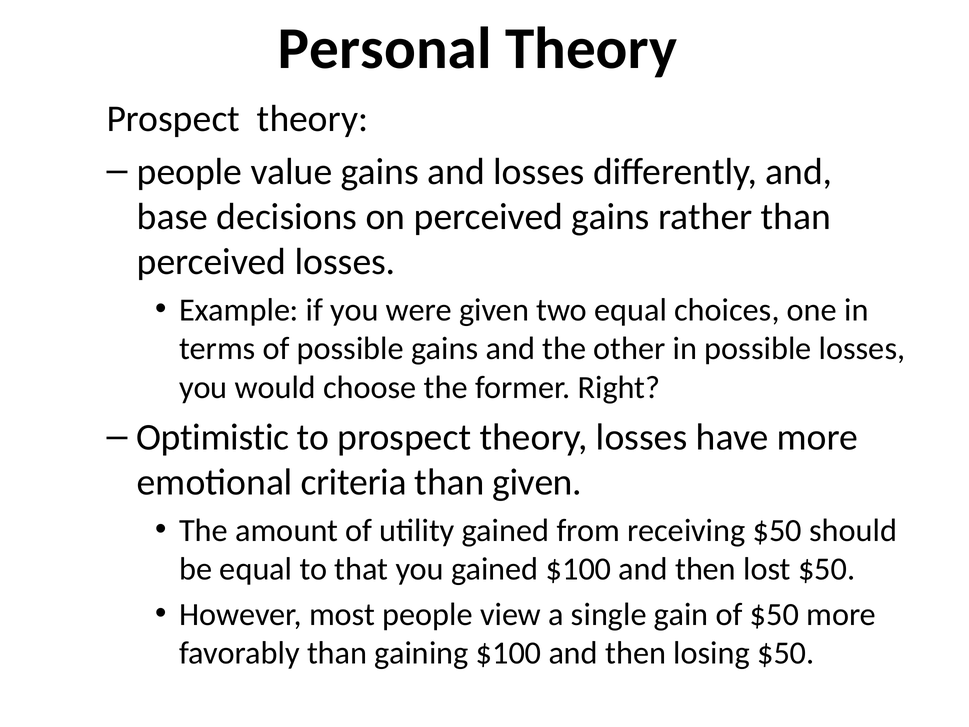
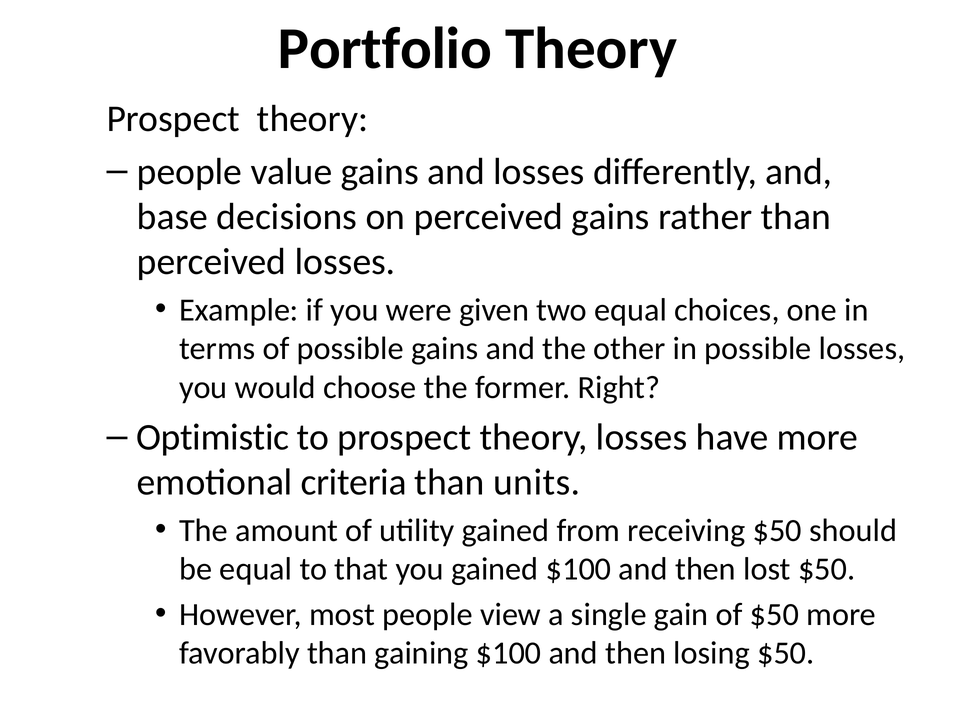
Personal: Personal -> Portfolio (385, 49)
than given: given -> units (537, 482)
